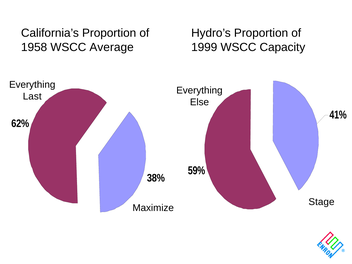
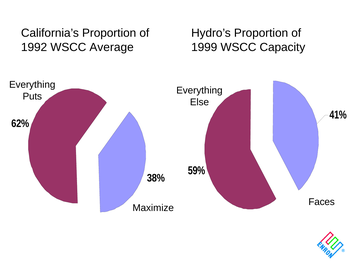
1958: 1958 -> 1992 (34, 47)
Last: Last -> Puts (32, 96)
Stage: Stage -> Faces (322, 202)
